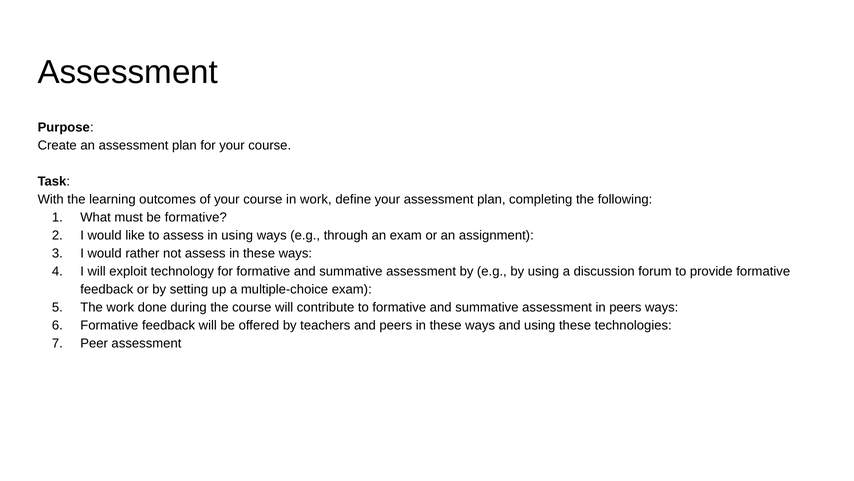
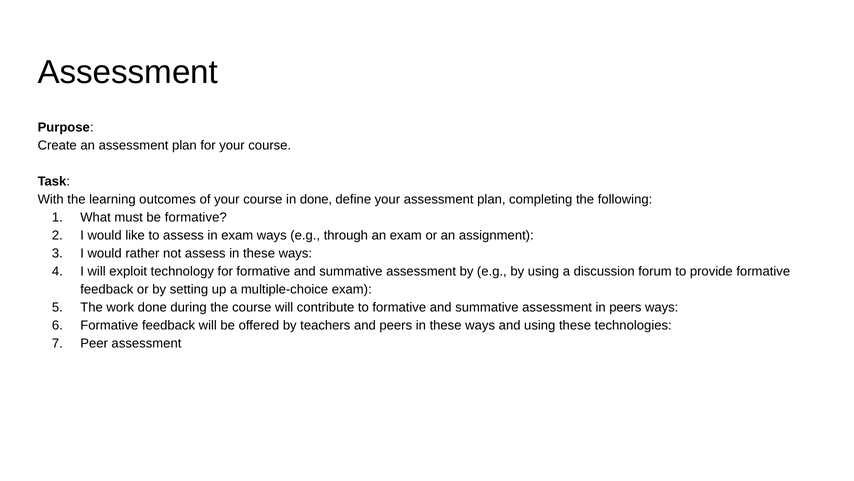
in work: work -> done (316, 199)
in using: using -> exam (237, 235)
